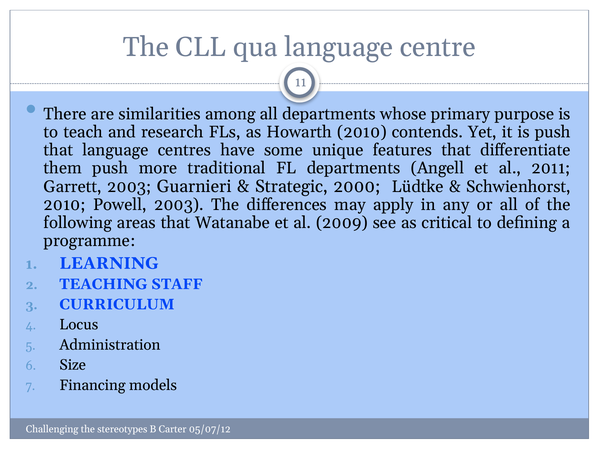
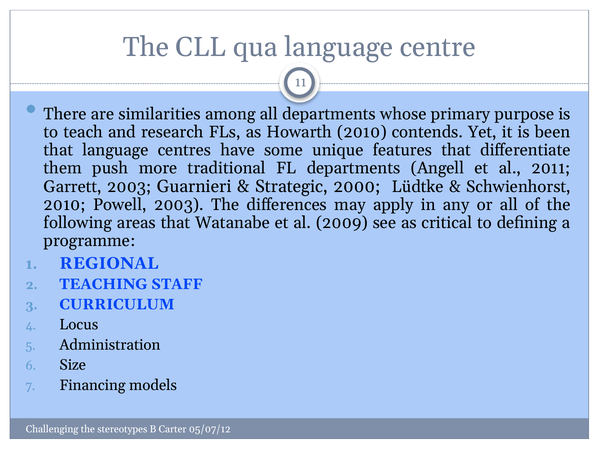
is push: push -> been (553, 132)
LEARNING: LEARNING -> REGIONAL (109, 263)
